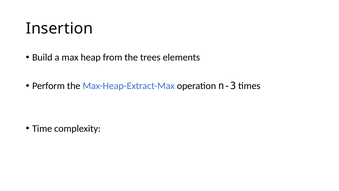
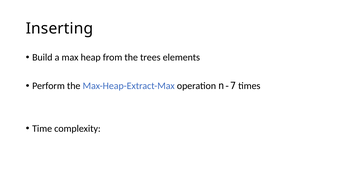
Insertion: Insertion -> Inserting (59, 28)
n-3: n-3 -> n-7 (227, 86)
